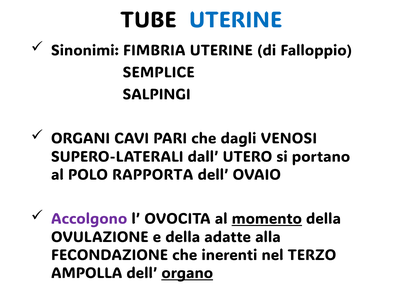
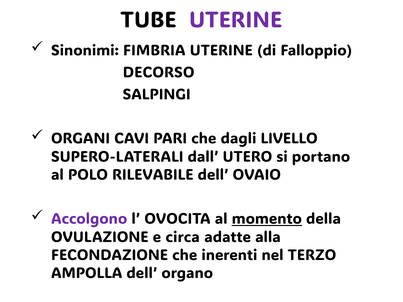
UTERINE colour: blue -> purple (236, 20)
SEMPLICE: SEMPLICE -> DECORSO (159, 72)
VENOSI: VENOSI -> LIVELLO (289, 139)
RAPPORTA: RAPPORTA -> RILEVABILE (153, 175)
e della: della -> circa (183, 237)
organo underline: present -> none (187, 274)
